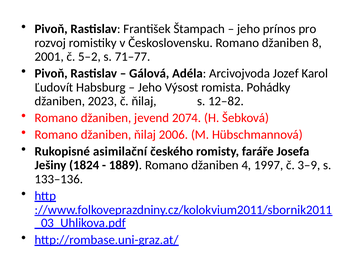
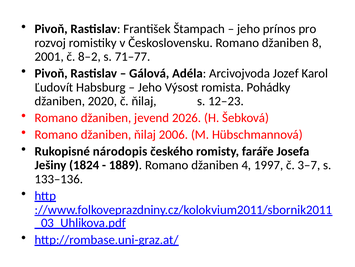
5–2: 5–2 -> 8–2 (89, 57)
2023: 2023 -> 2020 (103, 101)
12–82: 12–82 -> 12–23 (226, 101)
2074: 2074 -> 2026 (187, 118)
asimilační: asimilační -> národopis (120, 151)
3–9: 3–9 -> 3–7 (309, 165)
